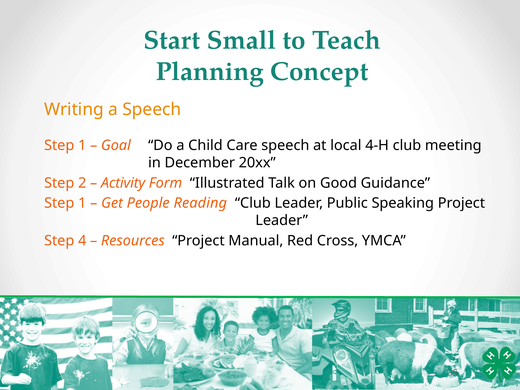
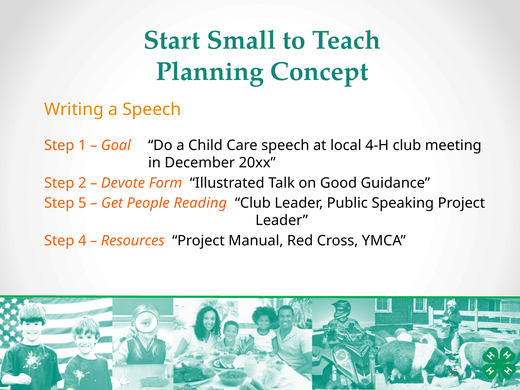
Activity: Activity -> Devote (123, 183)
1: 1 -> 5 (82, 203)
